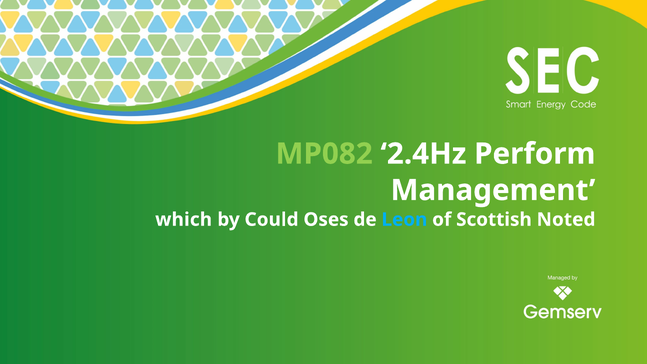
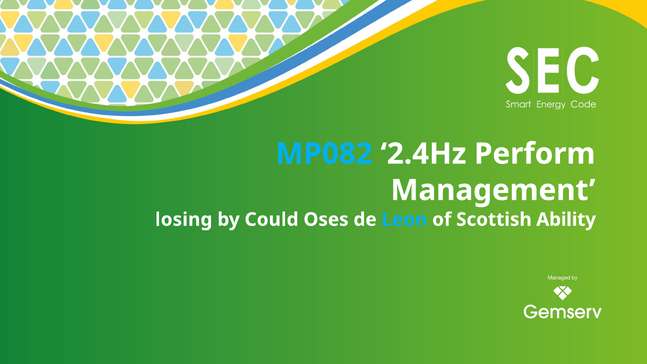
MP082 colour: light green -> light blue (324, 154)
which: which -> losing (184, 220)
Noted: Noted -> Ability (566, 220)
